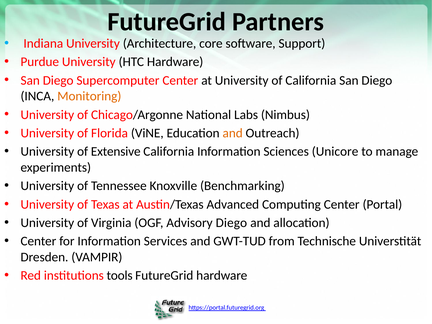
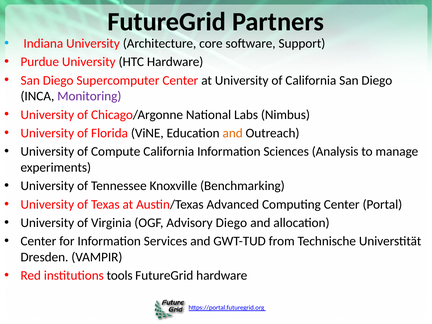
Monitoring colour: orange -> purple (89, 96)
Extensive: Extensive -> Compute (116, 152)
Unicore: Unicore -> Analysis (335, 152)
